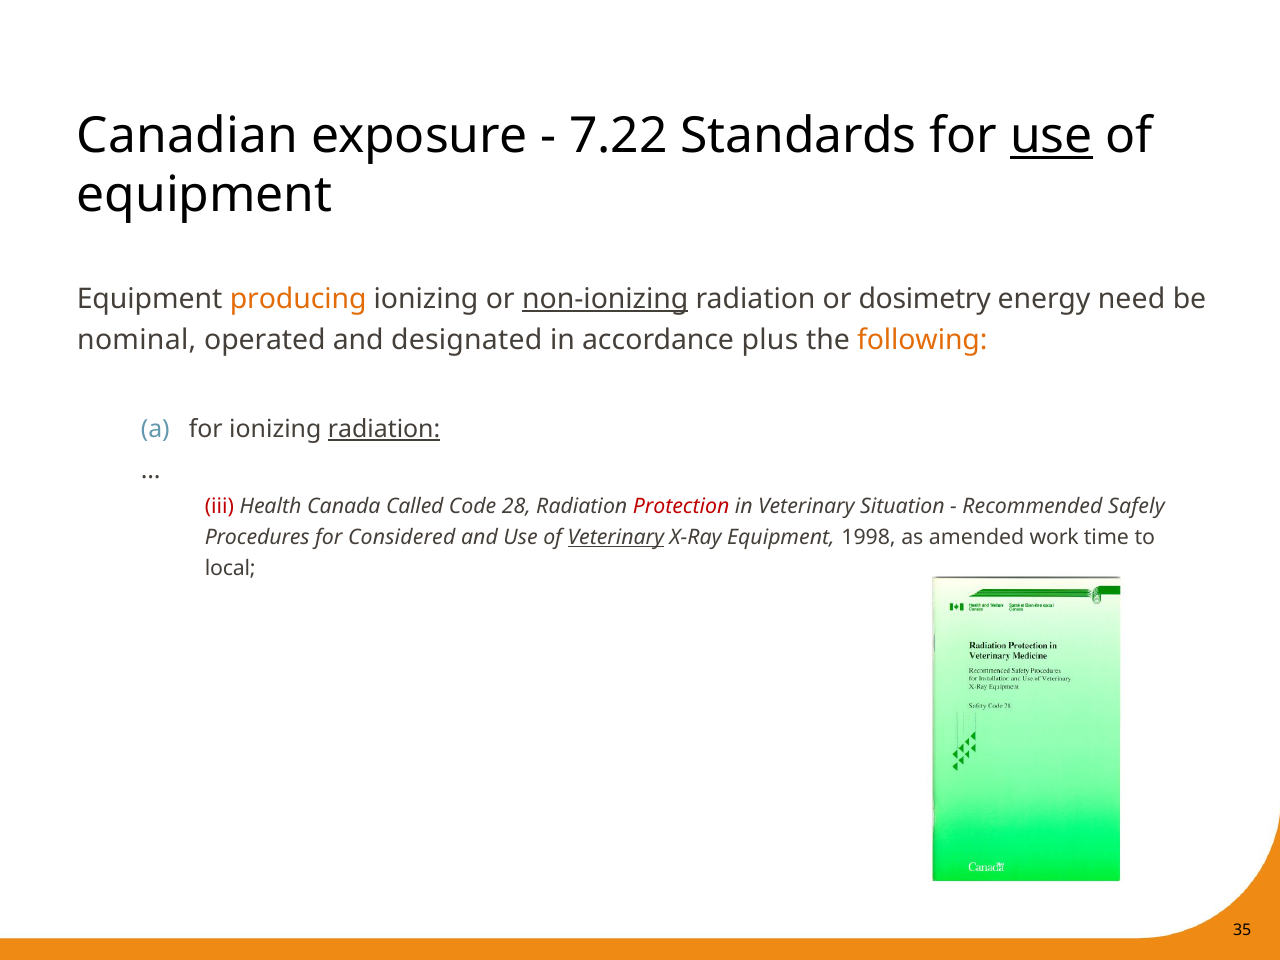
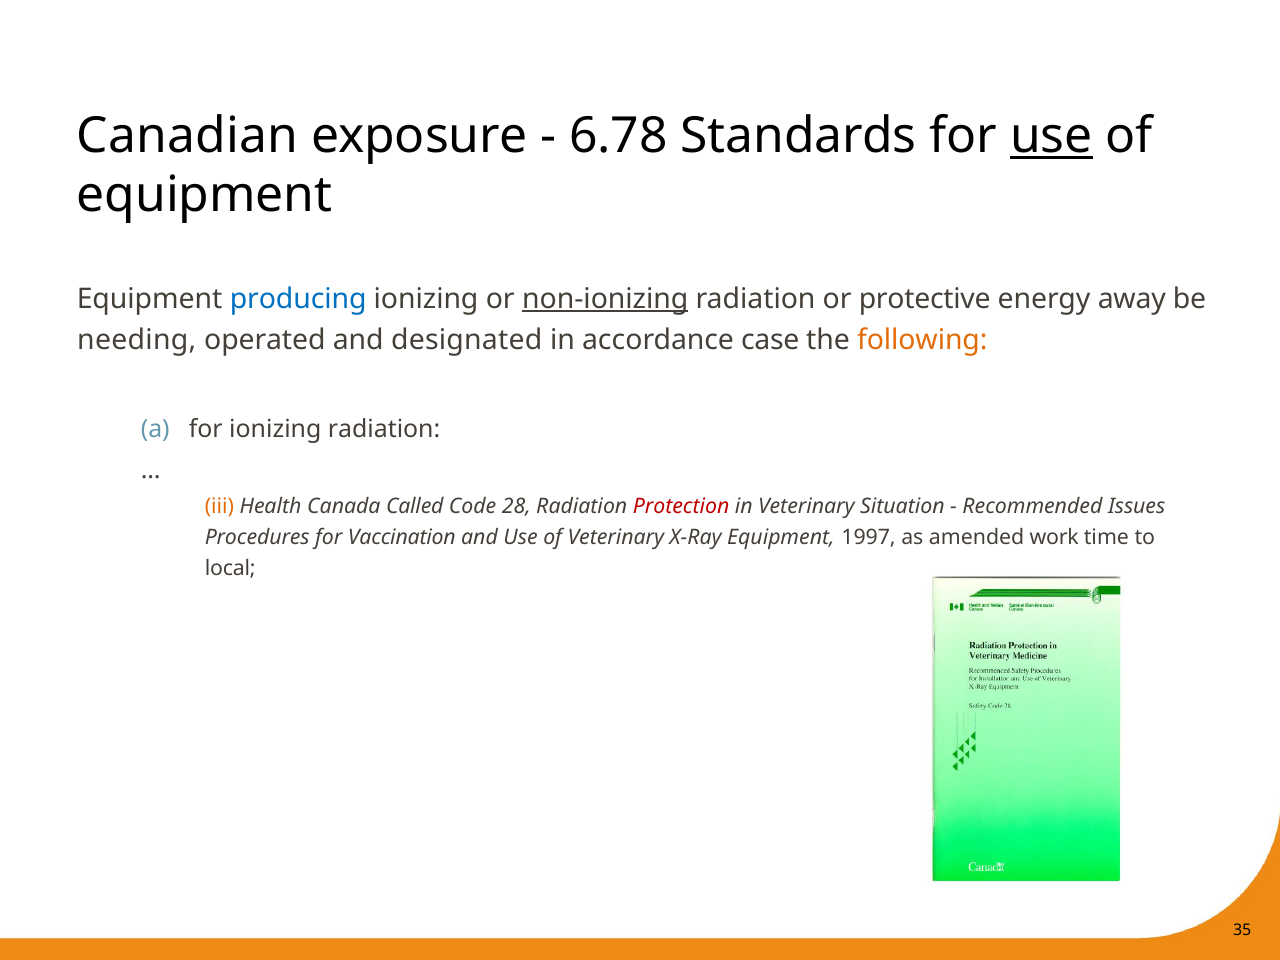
7.22: 7.22 -> 6.78 (618, 136)
producing colour: orange -> blue (298, 299)
dosimetry: dosimetry -> protective (925, 299)
need: need -> away (1132, 299)
nominal: nominal -> needing (137, 340)
plus: plus -> case (770, 340)
radiation underline: present -> none (384, 429)
iii colour: red -> orange (219, 507)
Safely: Safely -> Issues (1137, 507)
Considered: Considered -> Vaccination (402, 538)
Veterinary underline: present -> none (616, 538)
1998: 1998 -> 1997 (869, 538)
